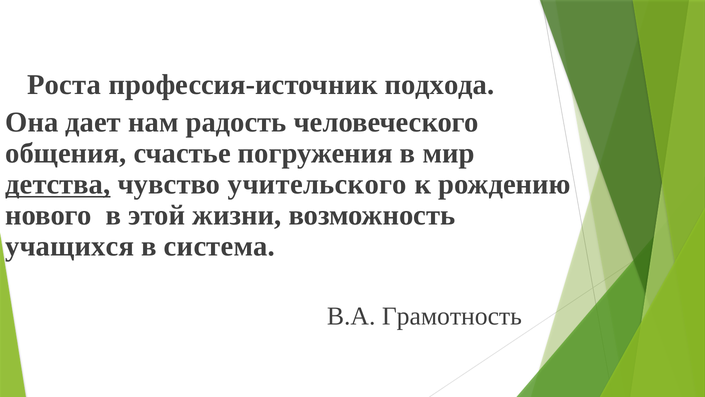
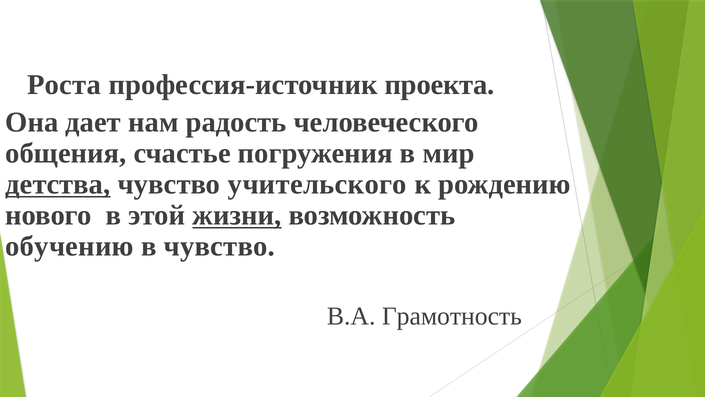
подхода: подхода -> проекта (440, 85)
жизни underline: none -> present (237, 215)
учащихся: учащихся -> обучению (70, 246)
в система: система -> чувство (219, 246)
